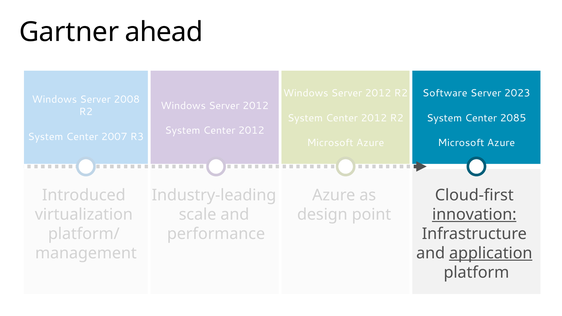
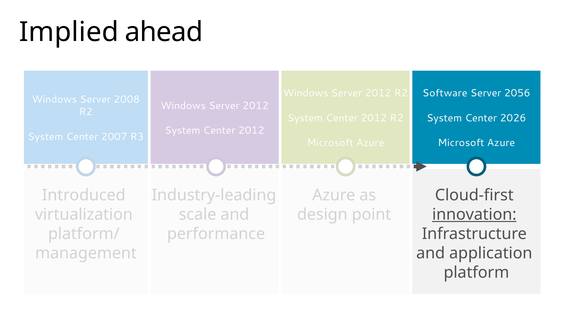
Gartner: Gartner -> Implied (69, 32)
2023: 2023 -> 2056 (517, 93)
2085: 2085 -> 2026 (513, 118)
application underline: present -> none (491, 253)
